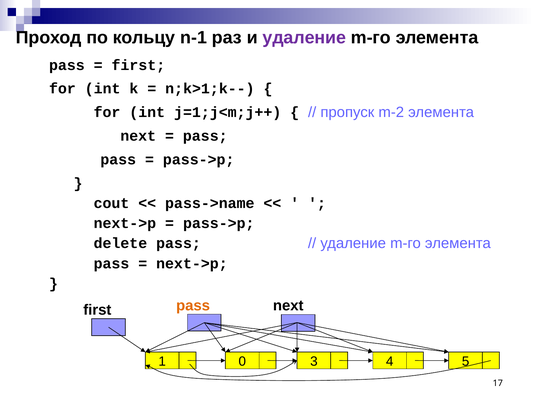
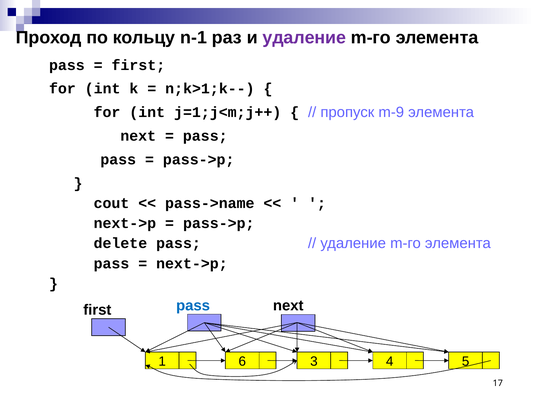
m-2: m-2 -> m-9 (391, 112)
pass colour: orange -> blue (193, 306)
0: 0 -> 6 (242, 362)
